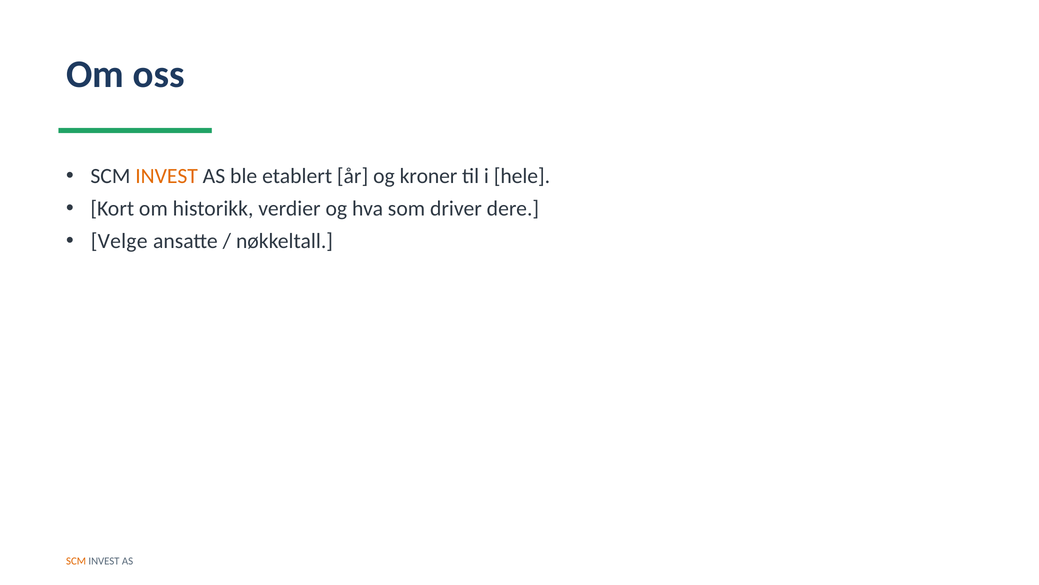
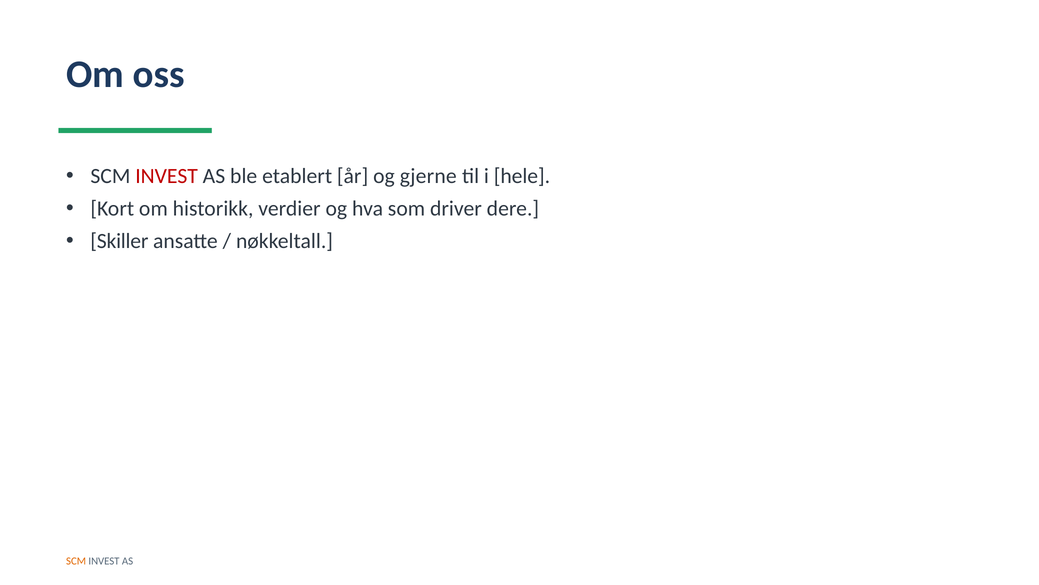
INVEST colour: orange -> red (167, 176)
kroner: kroner -> gjerne (428, 176)
Velge: Velge -> Skiller (119, 241)
